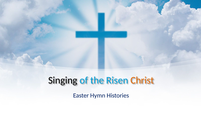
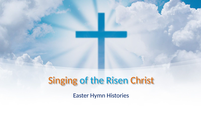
Singing colour: black -> orange (63, 80)
